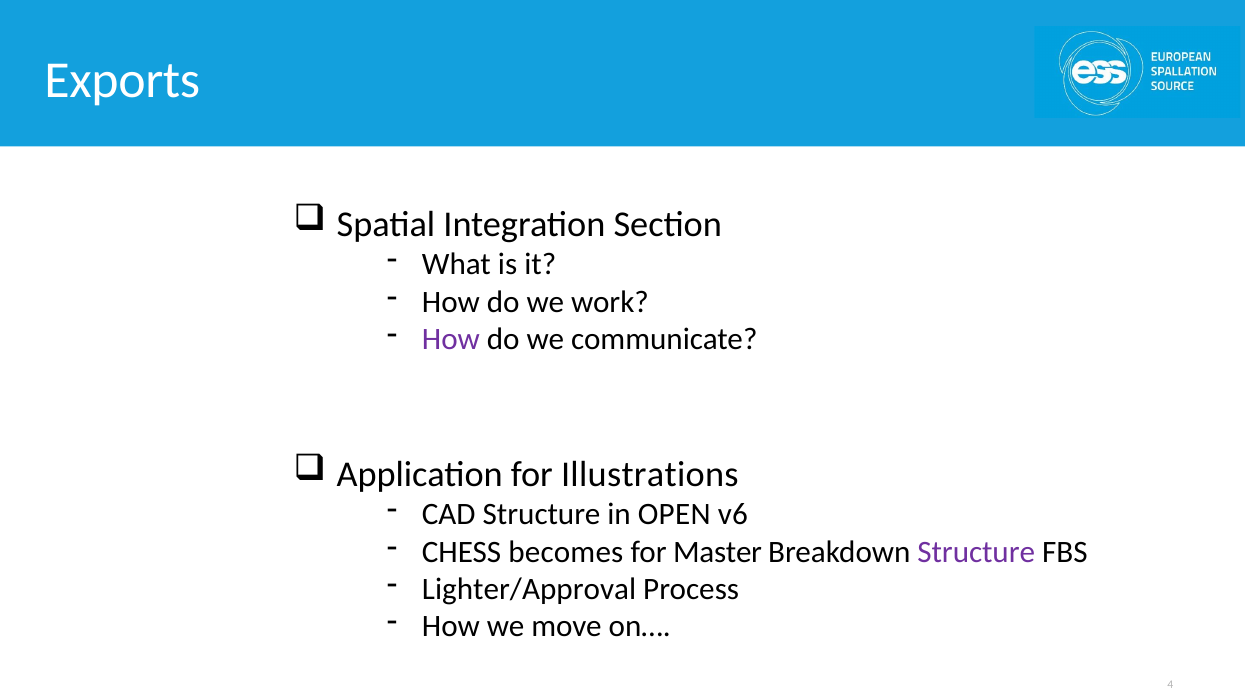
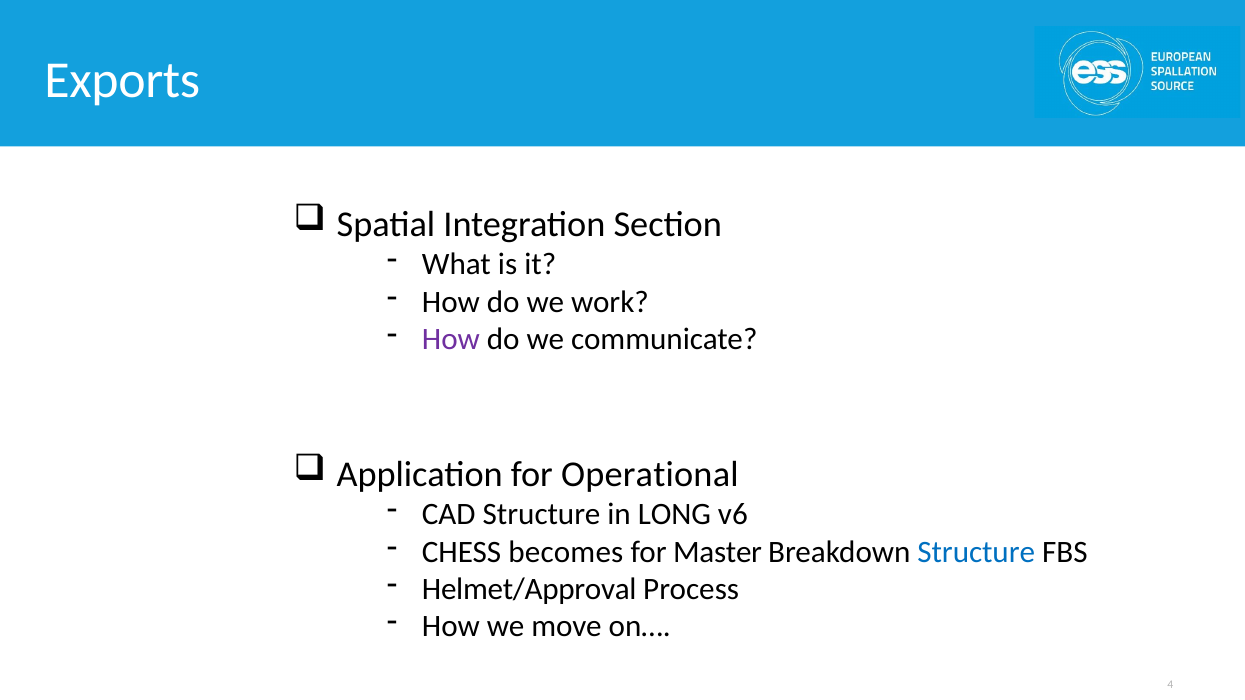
Illustrations: Illustrations -> Operational (650, 475)
OPEN: OPEN -> LONG (674, 515)
Structure colour: purple -> blue (976, 552)
Lighter/Approval: Lighter/Approval -> Helmet/Approval (529, 589)
